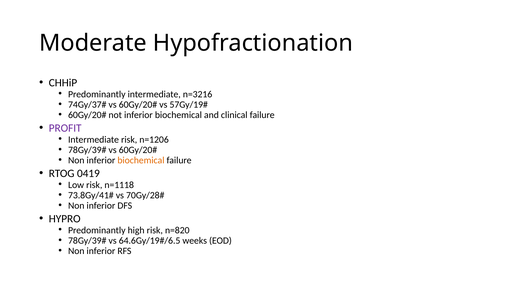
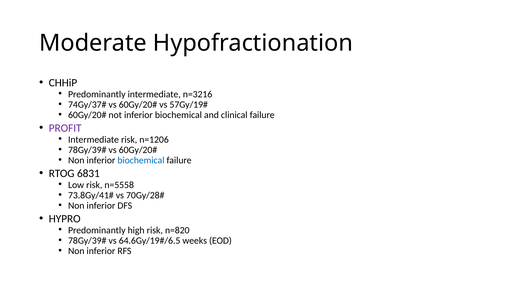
biochemical colour: orange -> blue (141, 160)
0419: 0419 -> 6831 (88, 174)
n=1118: n=1118 -> n=5558 (119, 185)
